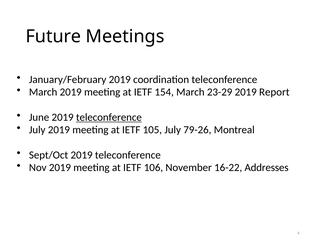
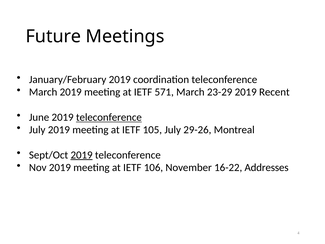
154: 154 -> 571 (164, 92)
Report: Report -> Recent (274, 92)
79-26: 79-26 -> 29-26 (197, 130)
2019 underline: none -> present (82, 155)
